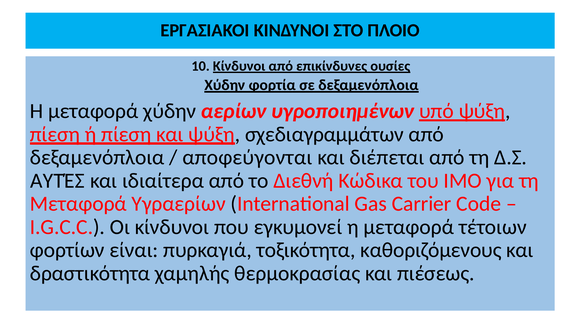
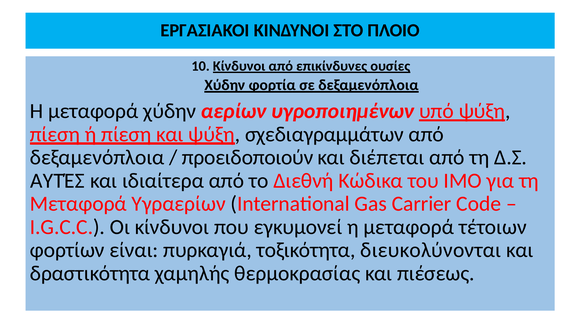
αποφεύγονται: αποφεύγονται -> προειδοποιούν (248, 158)
καθοριζόμενους: καθοριζόμενους -> διευκολύνονται (431, 250)
